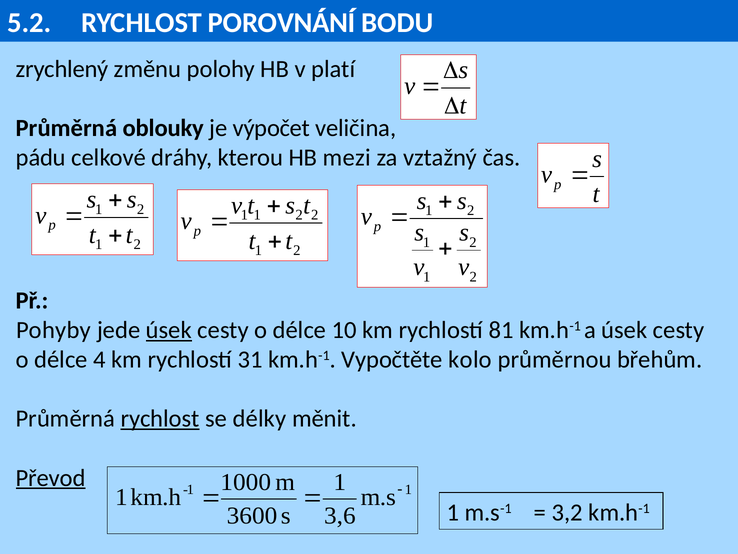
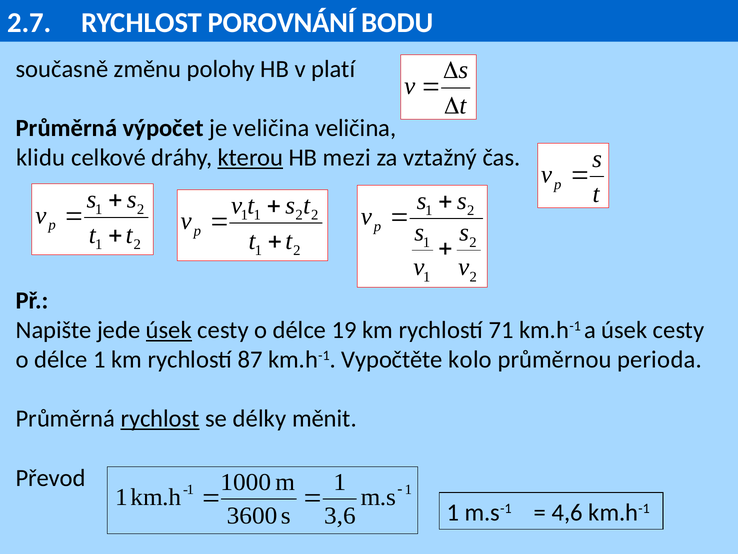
5.2: 5.2 -> 2.7 (29, 23)
zrychlený: zrychlený -> současně (62, 69)
oblouky: oblouky -> výpočet (163, 128)
je výpočet: výpočet -> veličina (271, 128)
pádu: pádu -> klidu (41, 158)
kterou underline: none -> present (250, 158)
Pohyby: Pohyby -> Napište (54, 330)
10: 10 -> 19 (344, 330)
81: 81 -> 71 (501, 330)
délce 4: 4 -> 1 (99, 359)
31: 31 -> 87 (250, 359)
břehům: břehům -> perioda (660, 359)
Převod underline: present -> none (51, 477)
3,2: 3,2 -> 4,6 (567, 512)
